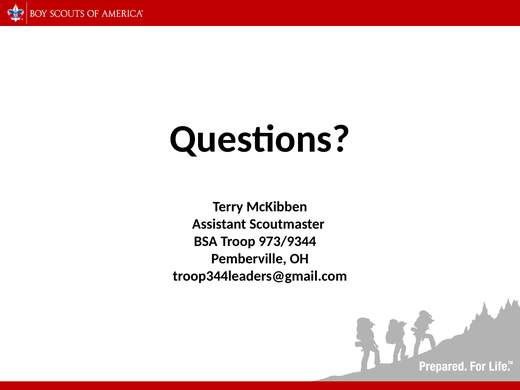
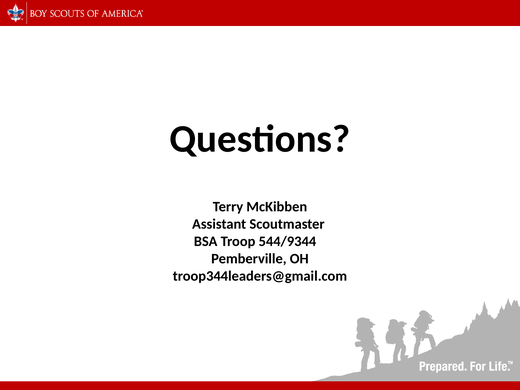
973/9344: 973/9344 -> 544/9344 (287, 241)
